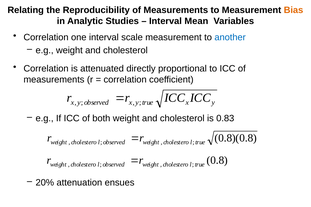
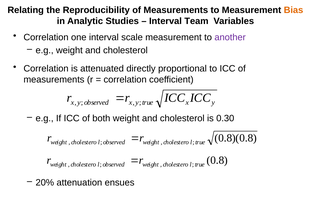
Mean: Mean -> Team (196, 21)
another colour: blue -> purple (230, 38)
0.83: 0.83 -> 0.30 (225, 118)
